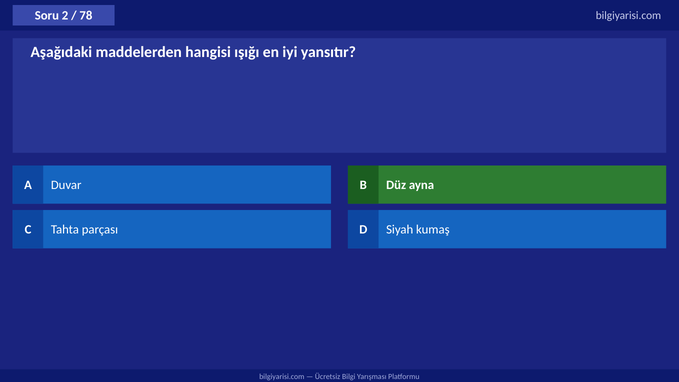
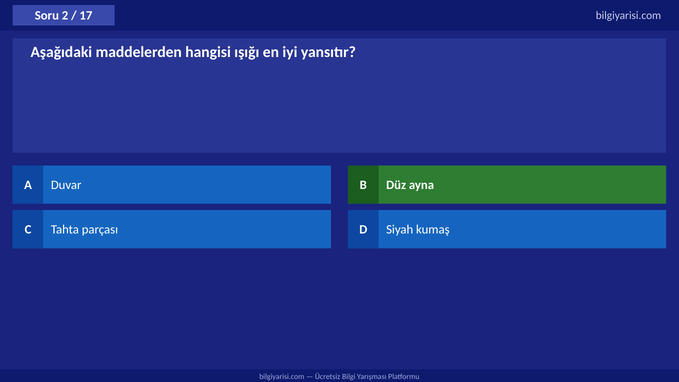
78: 78 -> 17 (86, 16)
